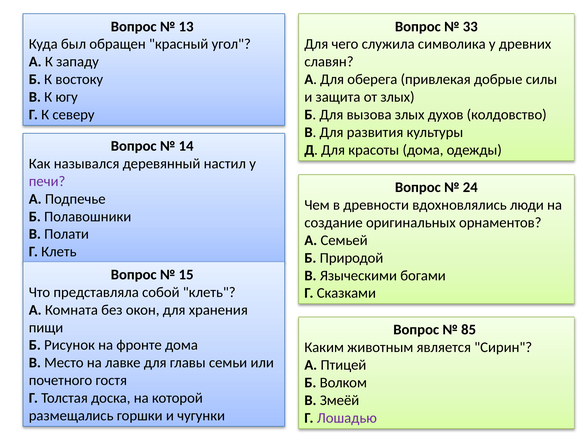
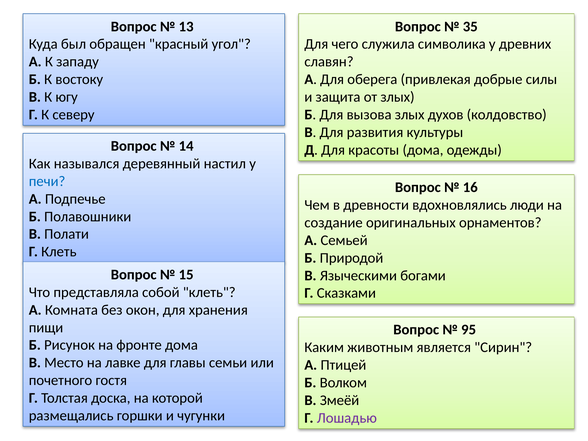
33: 33 -> 35 (470, 26)
печи colour: purple -> blue (47, 181)
24: 24 -> 16 (470, 187)
85: 85 -> 95 (469, 330)
